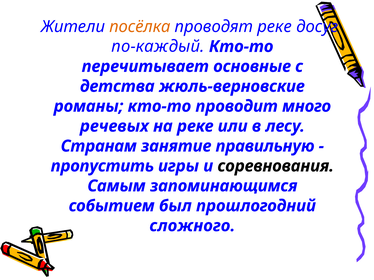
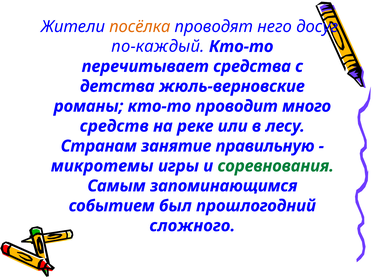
проводят реке: реке -> него (275, 27)
основные: основные -> средства (252, 67)
речевых: речевых -> средств (114, 126)
пропустить: пропустить -> микротемы (102, 166)
соревнования colour: black -> green (276, 166)
